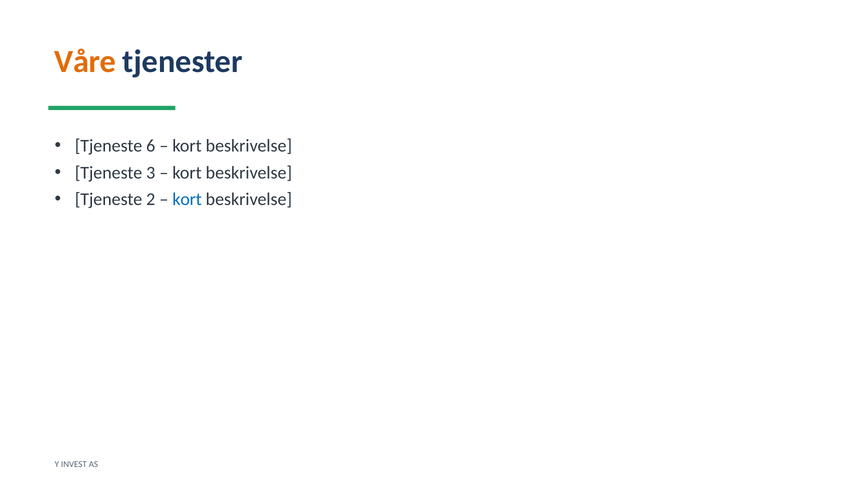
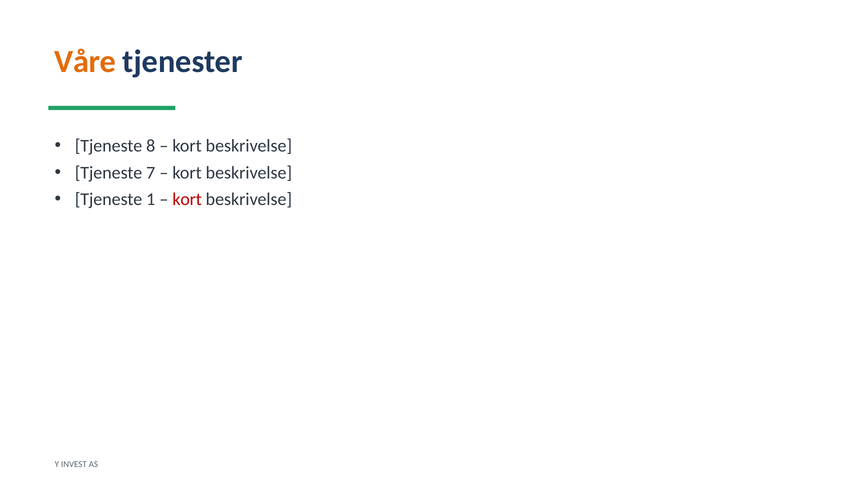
6: 6 -> 8 (151, 146)
3: 3 -> 7 (151, 173)
2: 2 -> 1 (151, 199)
kort colour: blue -> red (187, 199)
